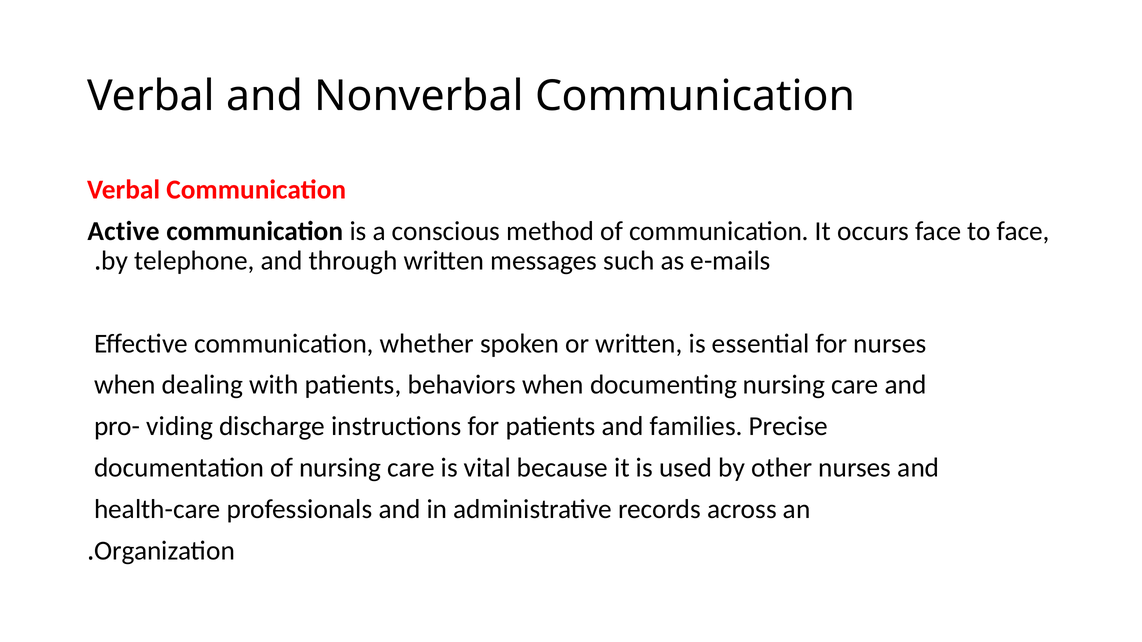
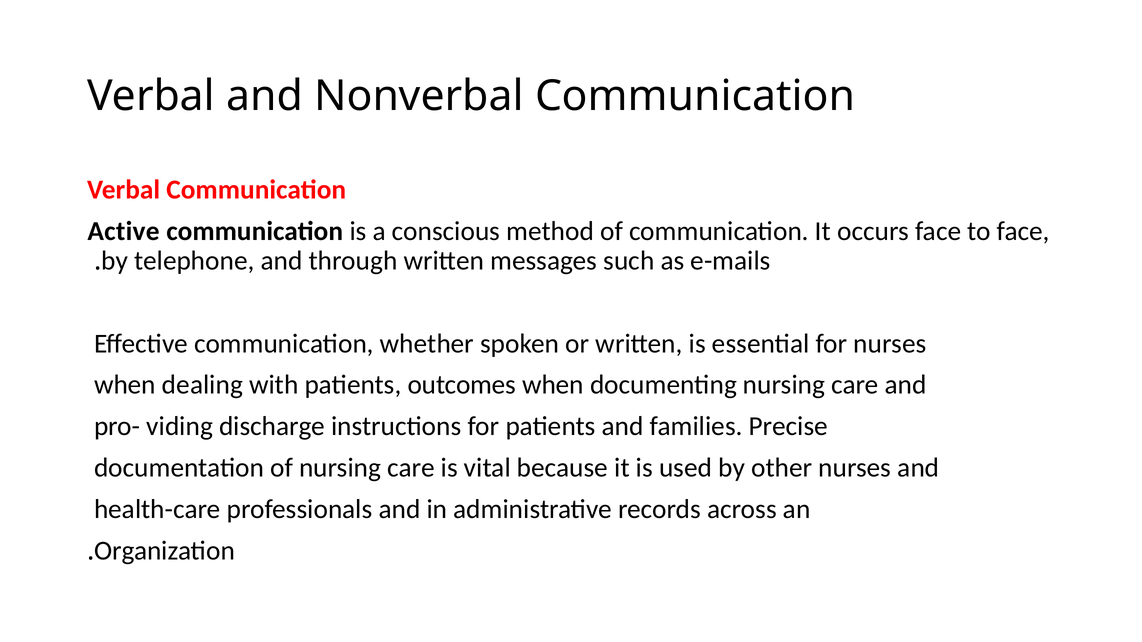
behaviors: behaviors -> outcomes (462, 385)
